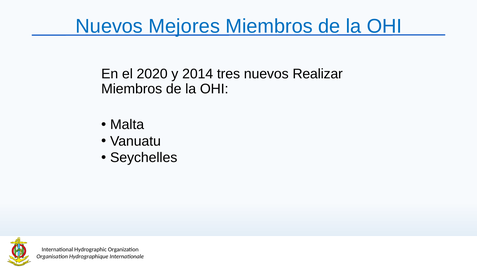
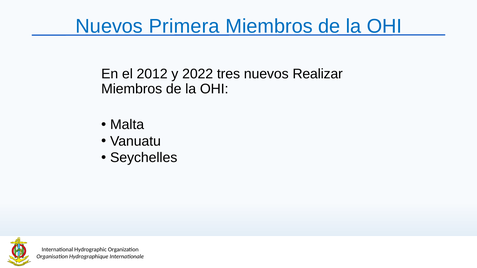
Mejores: Mejores -> Primera (184, 26)
2020: 2020 -> 2012 (152, 74)
2014: 2014 -> 2022 (198, 74)
